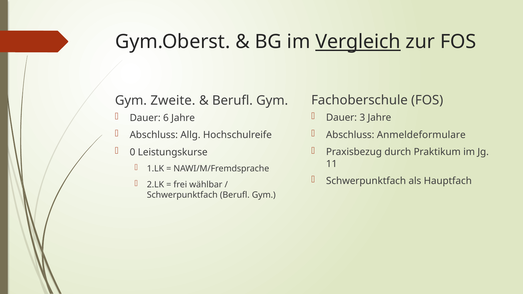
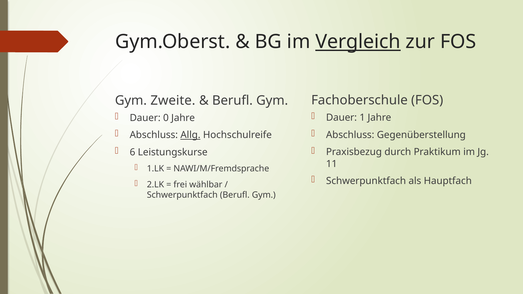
3: 3 -> 1 (362, 118)
6: 6 -> 0 (166, 118)
Anmeldeformulare: Anmeldeformulare -> Gegenüberstellung (421, 135)
Allg underline: none -> present (190, 135)
0: 0 -> 6 (133, 152)
